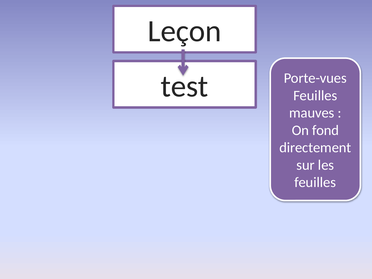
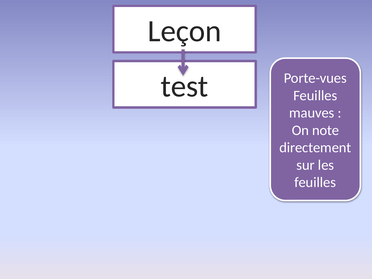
fond: fond -> note (326, 130)
